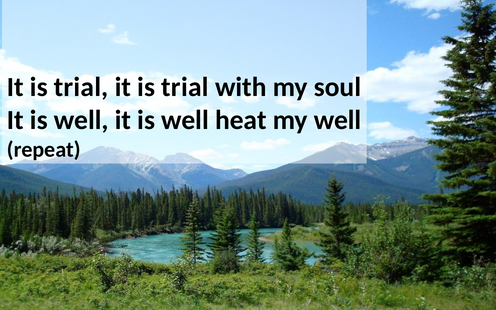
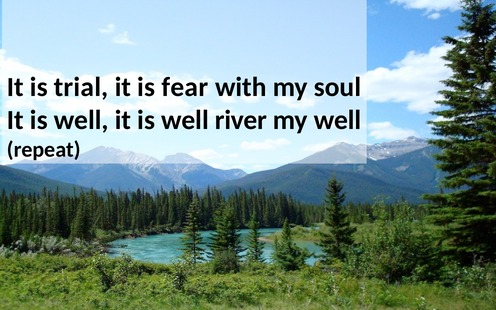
trial: trial -> fear (185, 87)
heat: heat -> river (241, 120)
